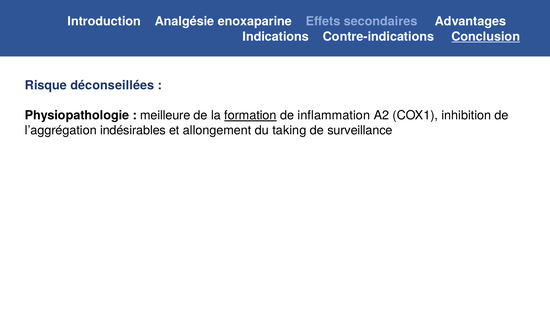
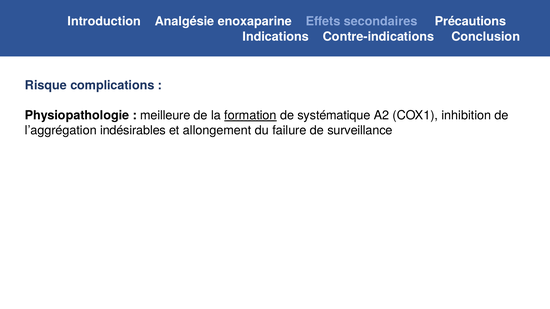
Advantages: Advantages -> Précautions (471, 21)
Conclusion underline: present -> none (486, 37)
déconseillées: déconseillées -> complications (112, 85)
inflammation: inflammation -> systématique (334, 116)
taking: taking -> failure (289, 131)
